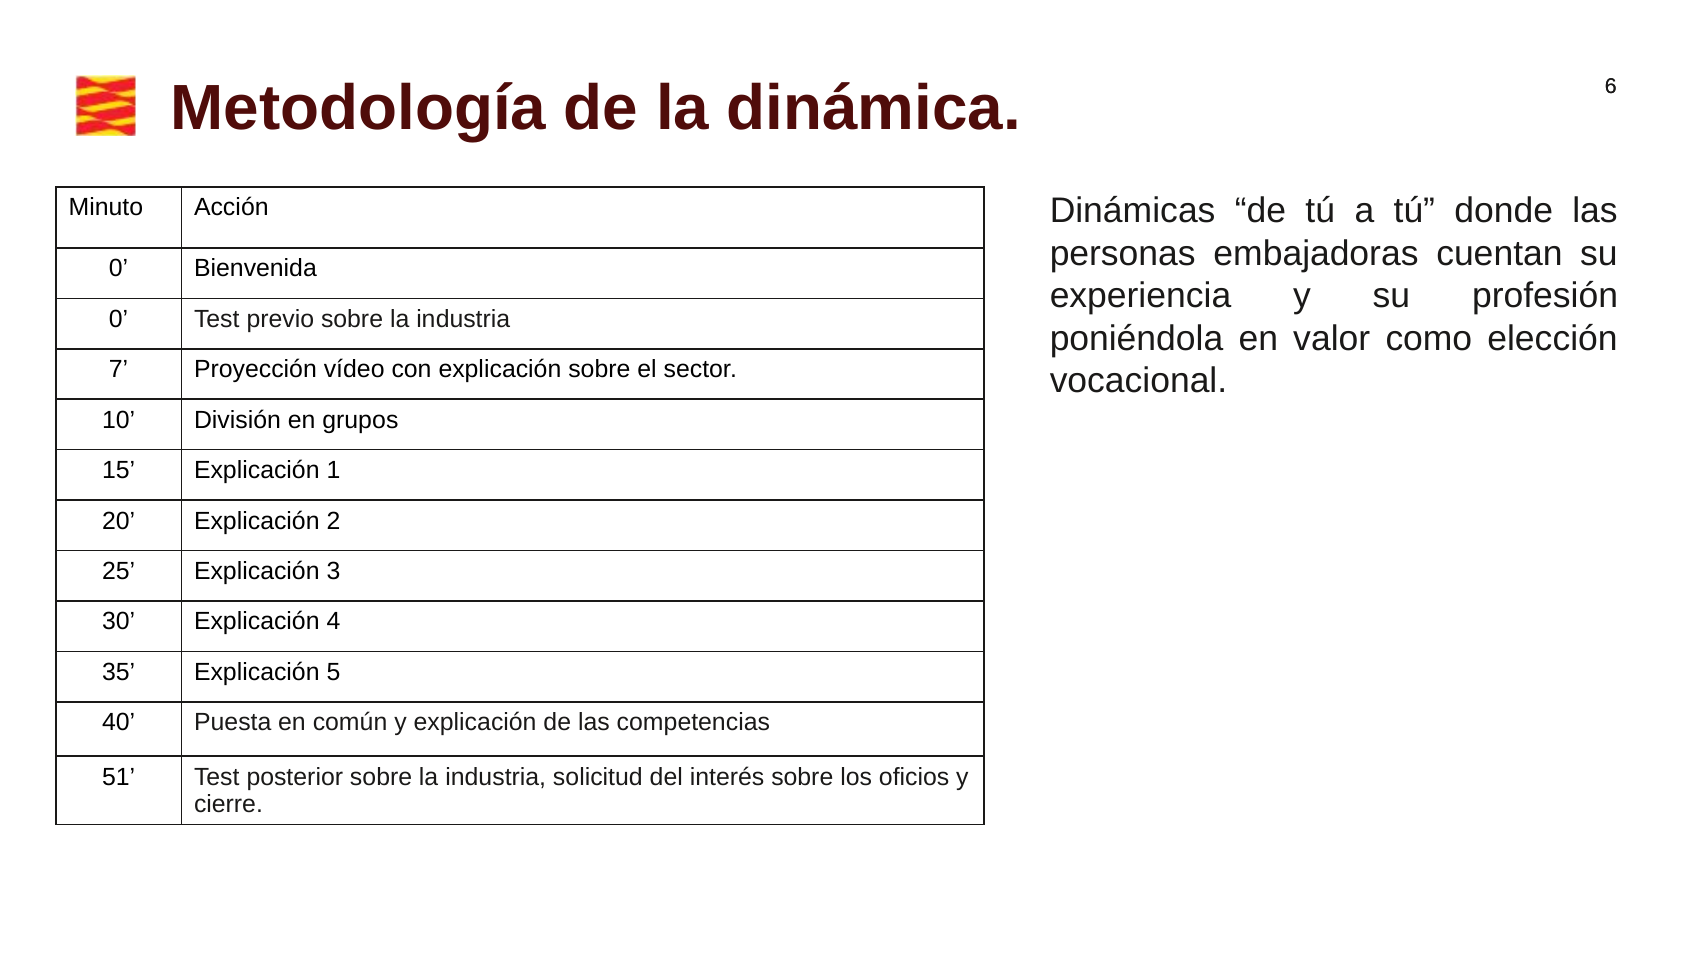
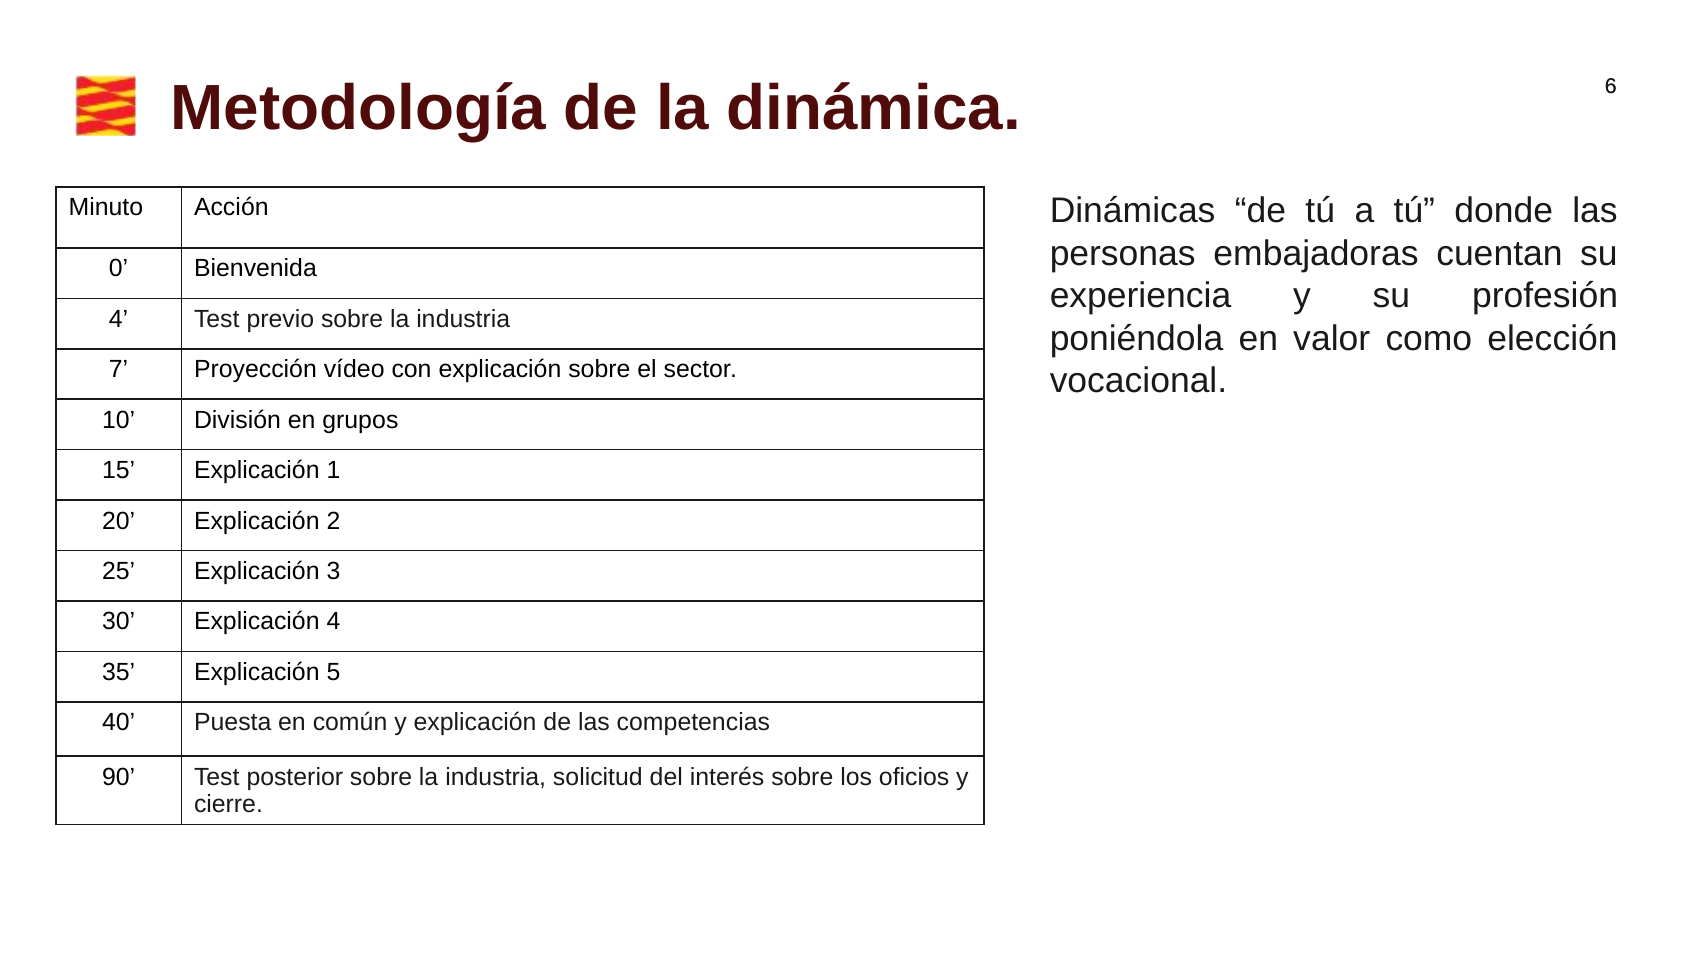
0: 0 -> 4 (119, 319)
51: 51 -> 90 (119, 776)
